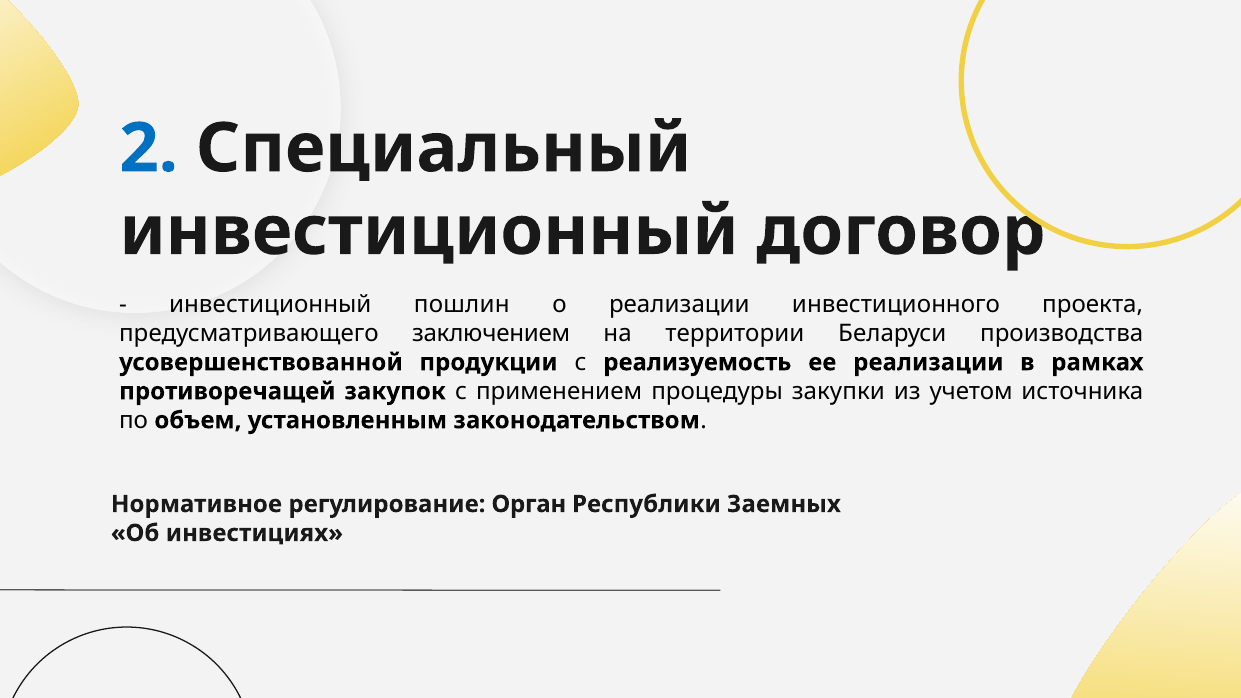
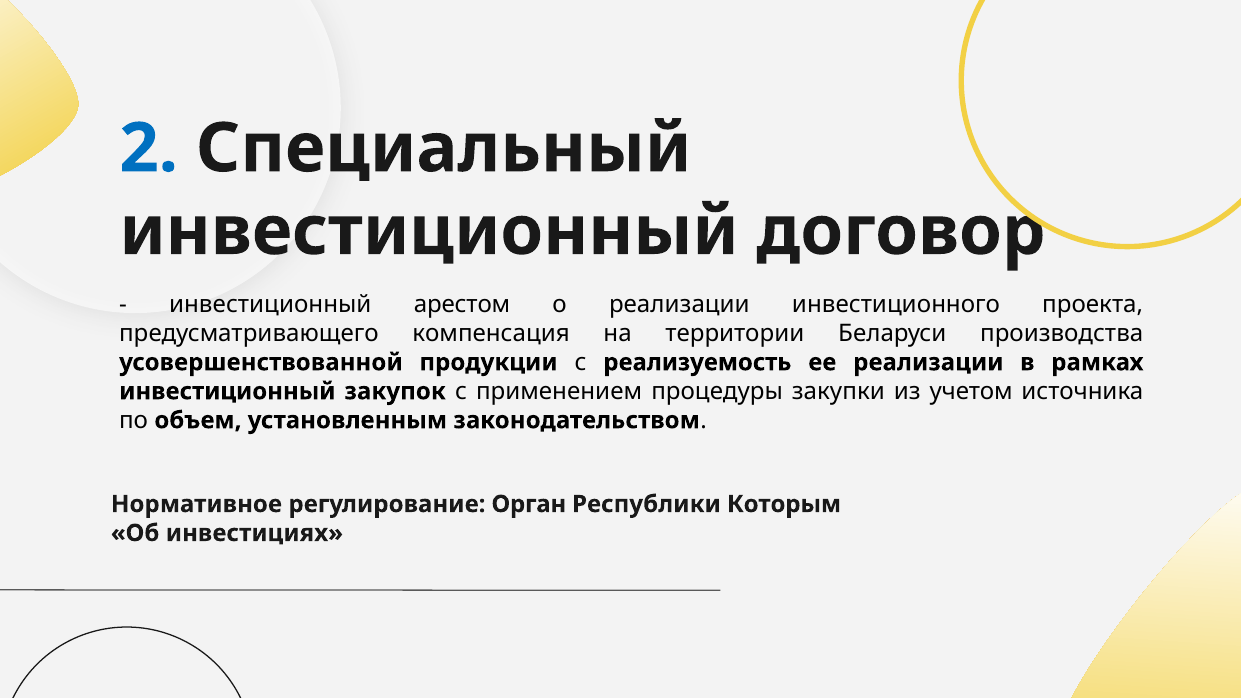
пошлин: пошлин -> арестом (462, 304)
заключением: заключением -> компенсация (491, 333)
противоречащей: противоречащей -> инвестиционный (227, 391)
Заемных: Заемных -> Которым (784, 504)
